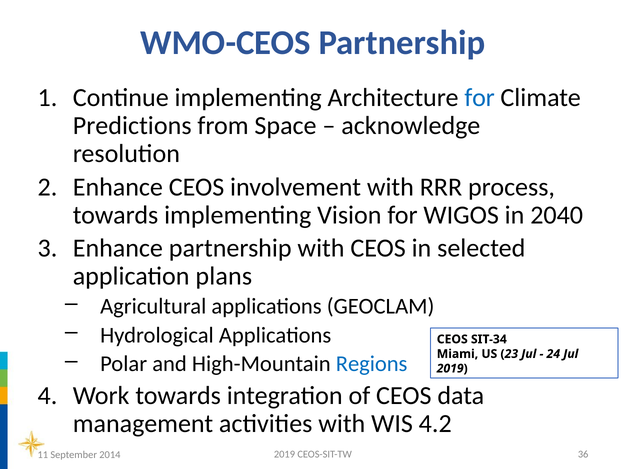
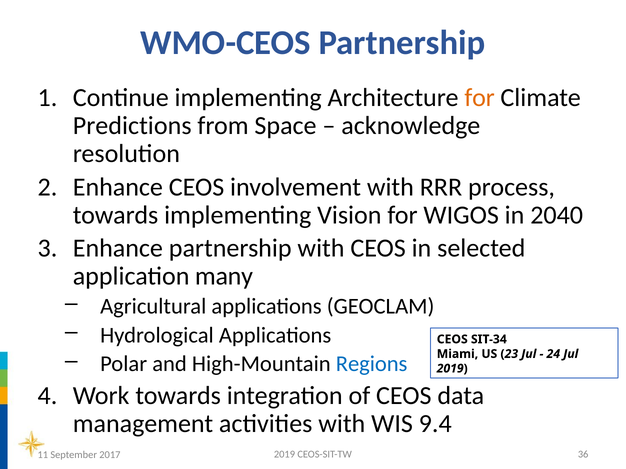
for colour: blue -> orange (480, 98)
plans: plans -> many (224, 277)
4.2: 4.2 -> 9.4 (435, 424)
2014: 2014 -> 2017 (110, 455)
